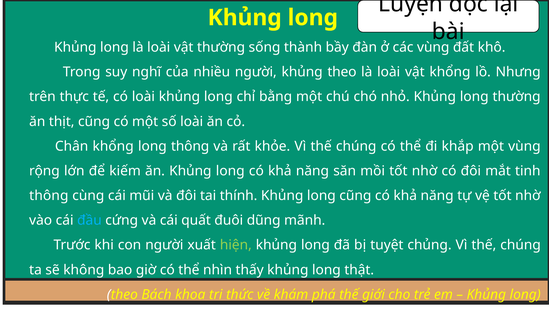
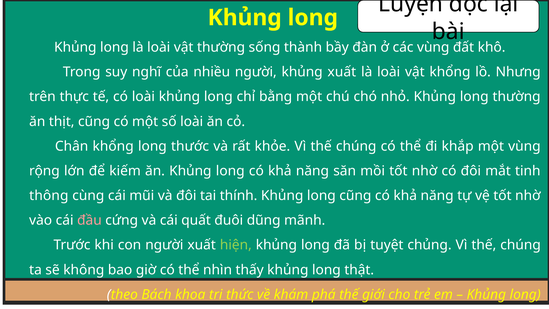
khủng theo: theo -> xuất (342, 72)
long thông: thông -> thước (190, 146)
đầu colour: light blue -> pink (89, 220)
